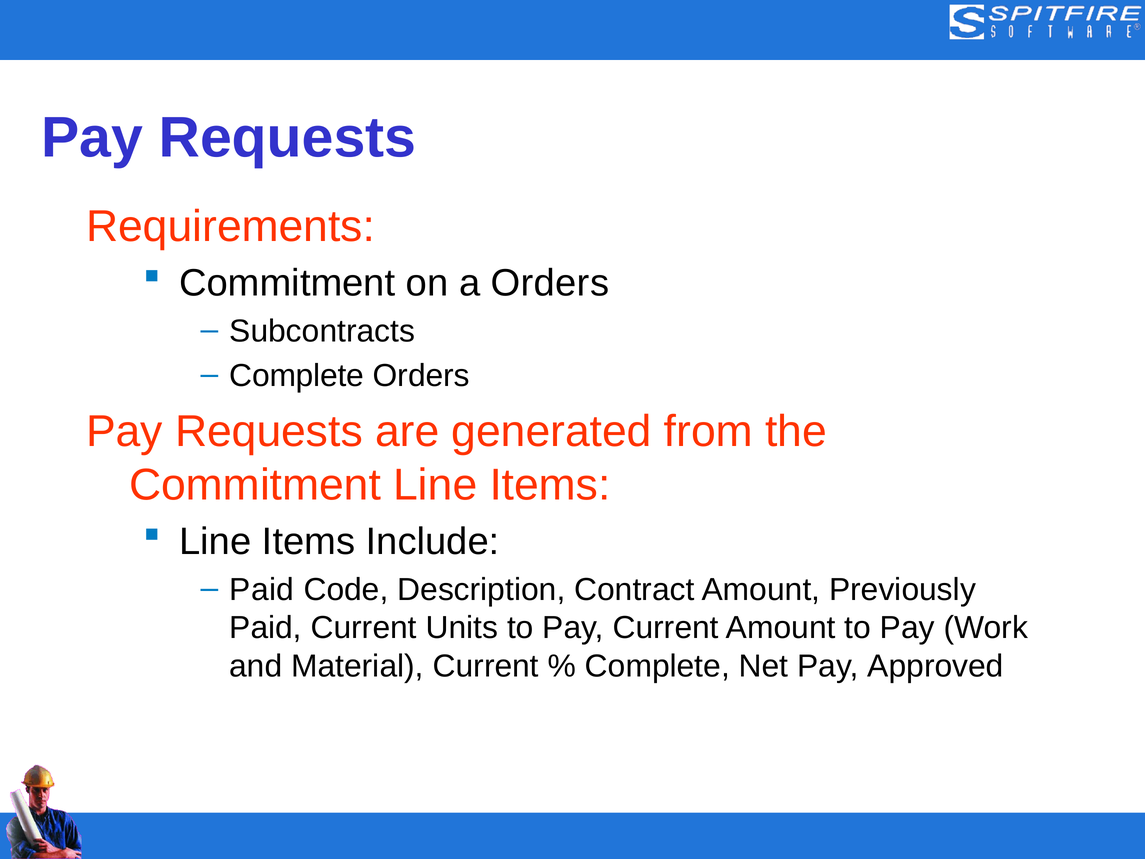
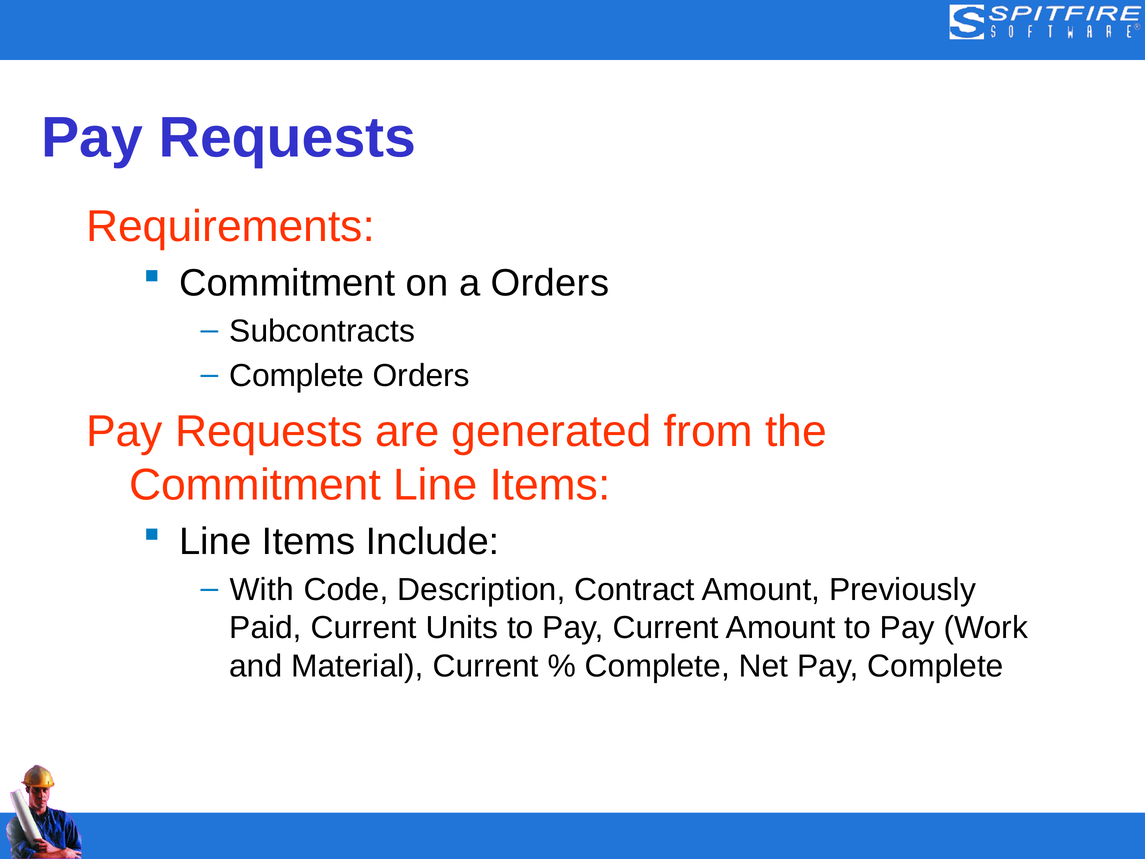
Paid: Paid -> With (262, 589)
Pay Approved: Approved -> Complete (936, 666)
